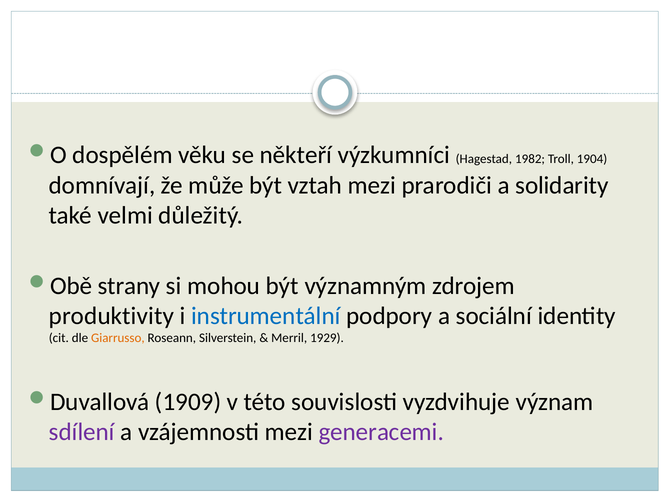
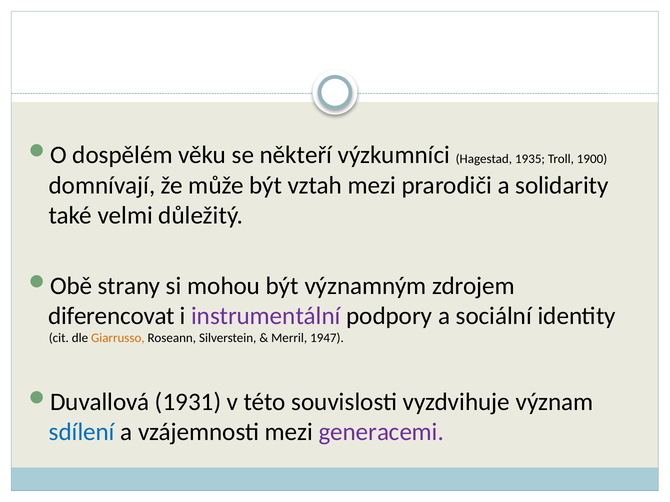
1982: 1982 -> 1935 (530, 159)
1904: 1904 -> 1900 (592, 159)
produktivity: produktivity -> diferencovat (112, 316)
instrumentální colour: blue -> purple (266, 316)
1929: 1929 -> 1947 (327, 338)
1909: 1909 -> 1931 (188, 402)
sdílení colour: purple -> blue (82, 433)
